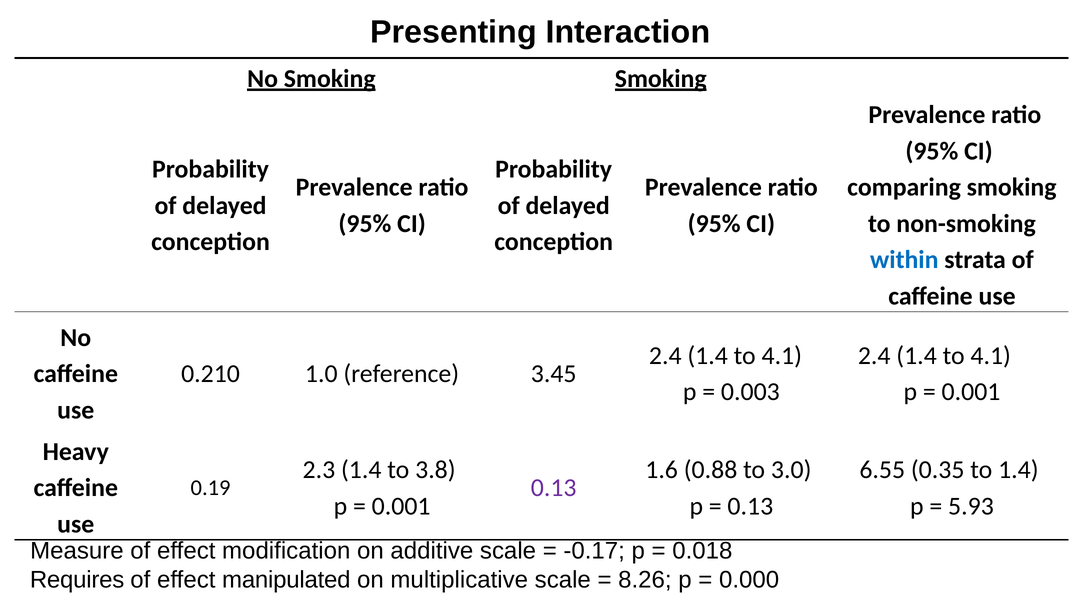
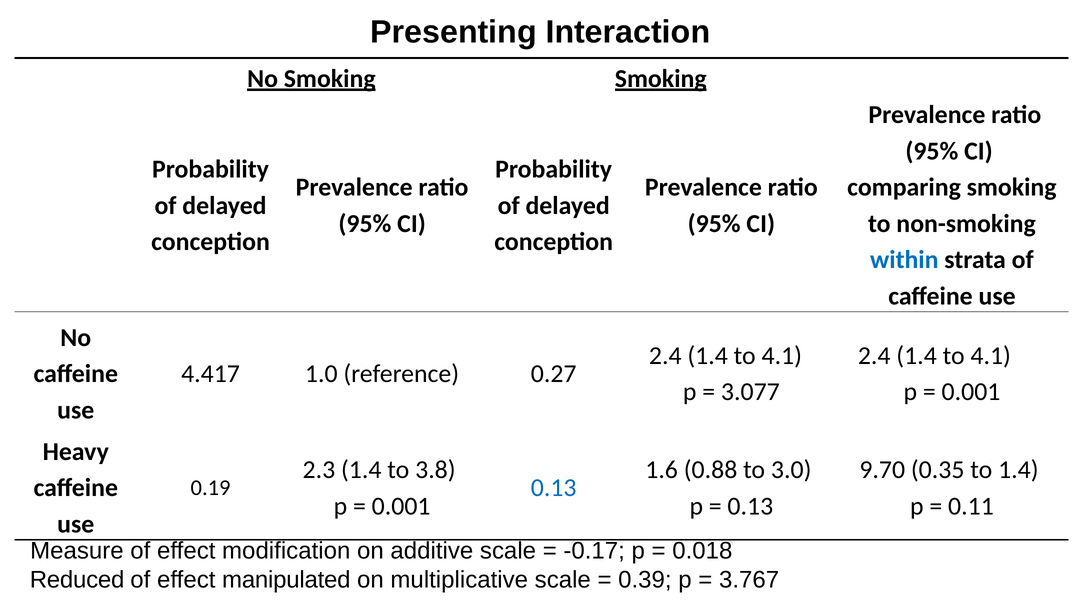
0.210: 0.210 -> 4.417 (211, 374)
3.45: 3.45 -> 0.27 (554, 374)
0.003: 0.003 -> 3.077 (750, 392)
6.55: 6.55 -> 9.70 (882, 470)
0.13 colour: purple -> blue (554, 488)
5.93: 5.93 -> 0.11 (971, 506)
Requires: Requires -> Reduced (77, 580)
8.26: 8.26 -> 0.39 (645, 580)
0.000: 0.000 -> 3.767 (749, 580)
